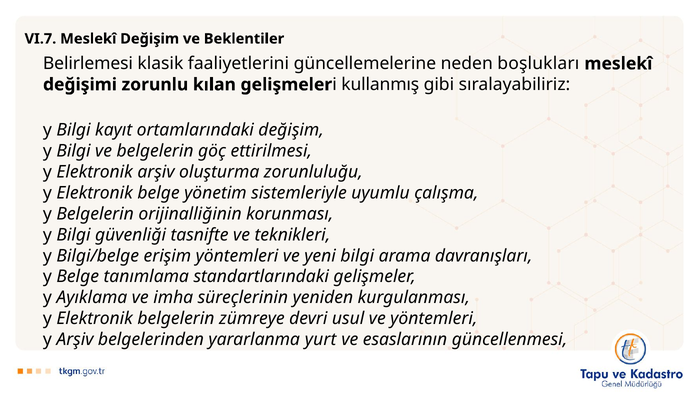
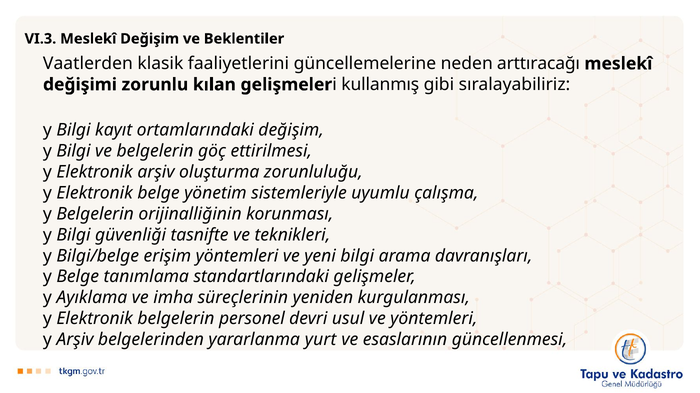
VI.7: VI.7 -> VI.3 (40, 39)
Belirlemesi: Belirlemesi -> Vaatlerden (88, 64)
boşlukları: boşlukları -> arttıracağı (539, 64)
zümreye: zümreye -> personel (252, 319)
